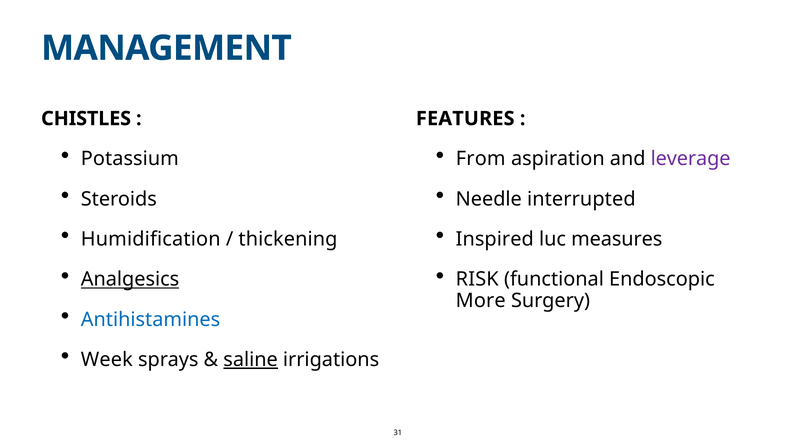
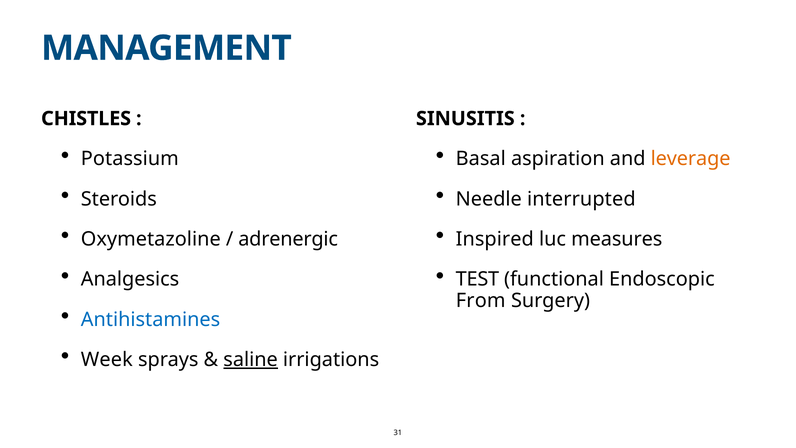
FEATURES: FEATURES -> SINUSITIS (465, 119)
From: From -> Basal (481, 159)
leverage colour: purple -> orange (691, 159)
Humidification: Humidification -> Oxymetazoline (151, 239)
thickening: thickening -> adrenergic (288, 239)
Analgesics underline: present -> none (130, 279)
RISK: RISK -> TEST (477, 279)
More: More -> From (481, 301)
